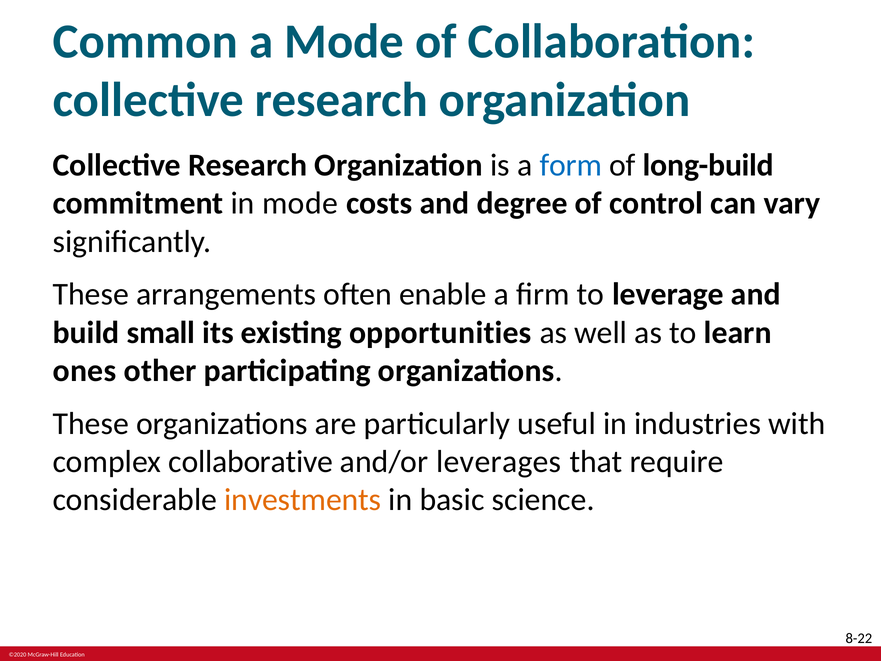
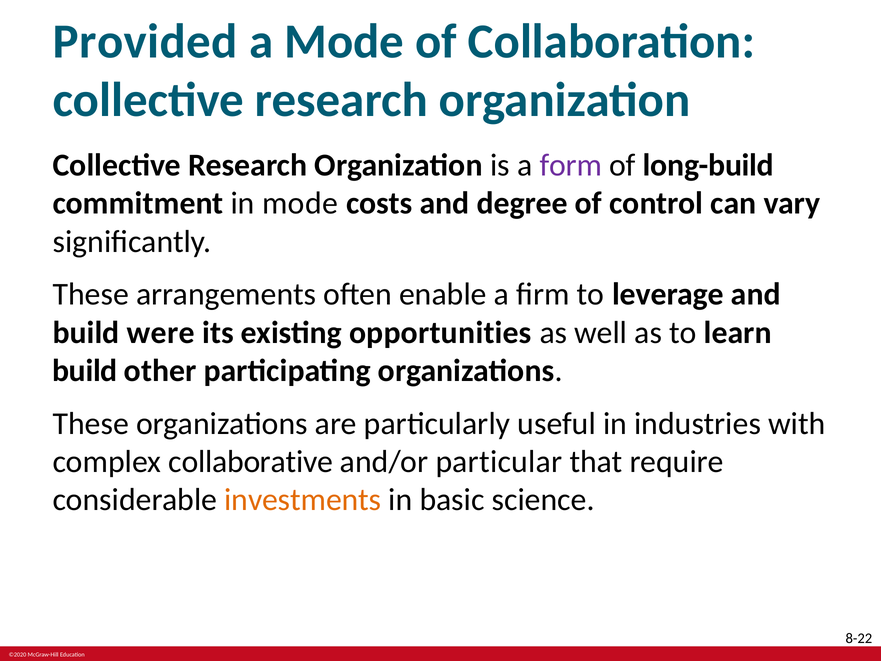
Common: Common -> Provided (145, 42)
form colour: blue -> purple (571, 165)
small: small -> were (161, 332)
ones: ones -> build (85, 371)
leverages: leverages -> particular (499, 462)
